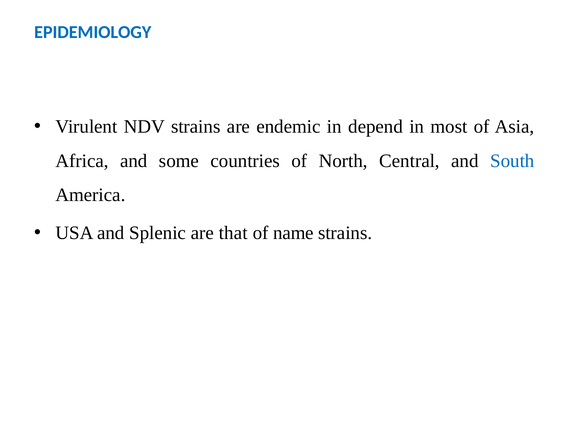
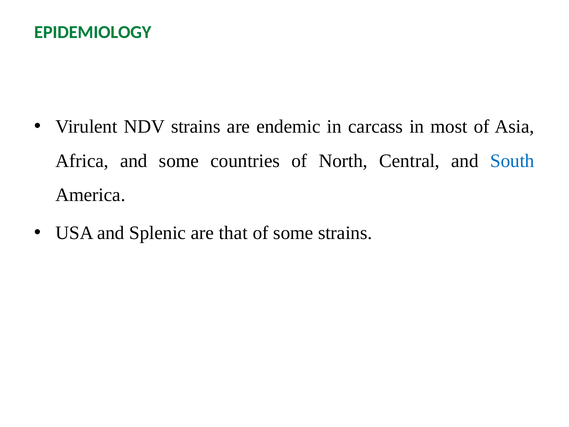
EPIDEMIOLOGY colour: blue -> green (93, 32)
depend: depend -> carcass (376, 127)
of name: name -> some (293, 233)
